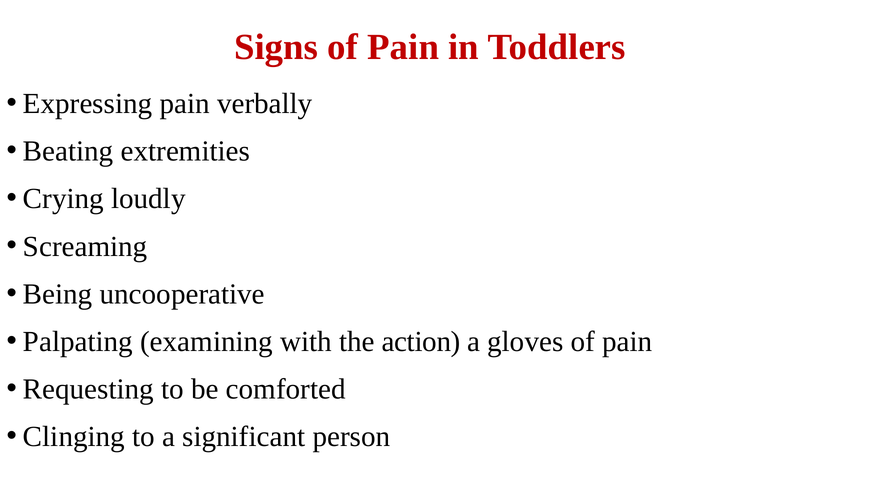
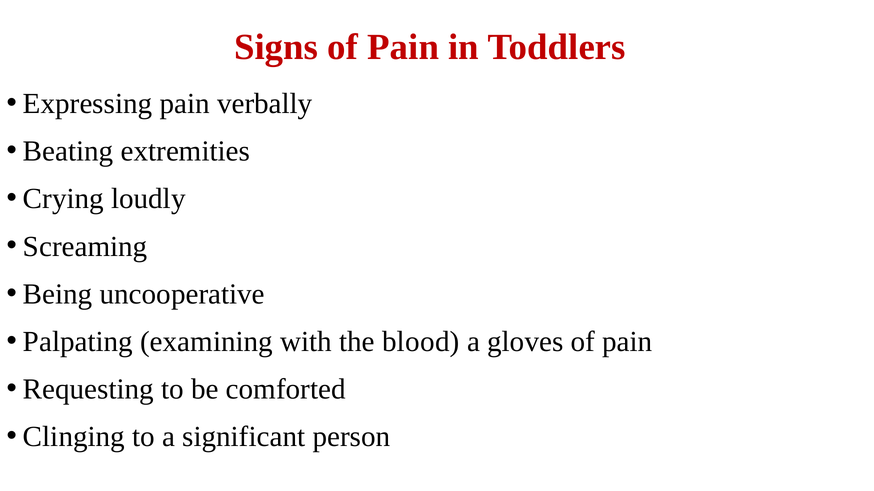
action: action -> blood (421, 342)
